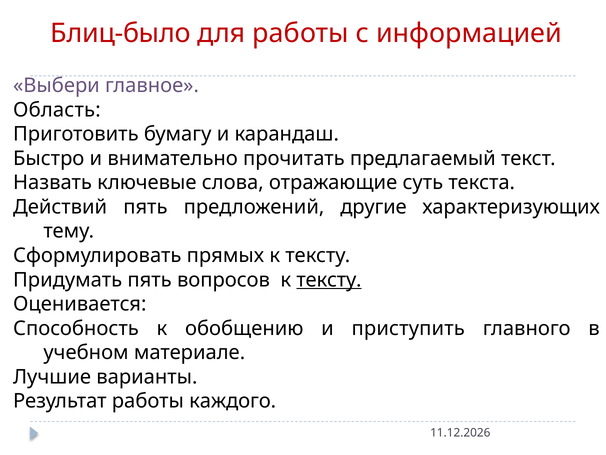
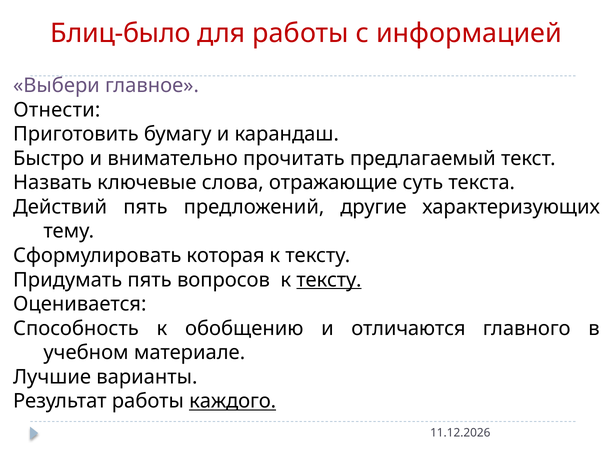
Область: Область -> Отнести (57, 110)
прямых: прямых -> которая (226, 255)
приступить: приступить -> отличаются (408, 328)
каждого underline: none -> present (233, 401)
